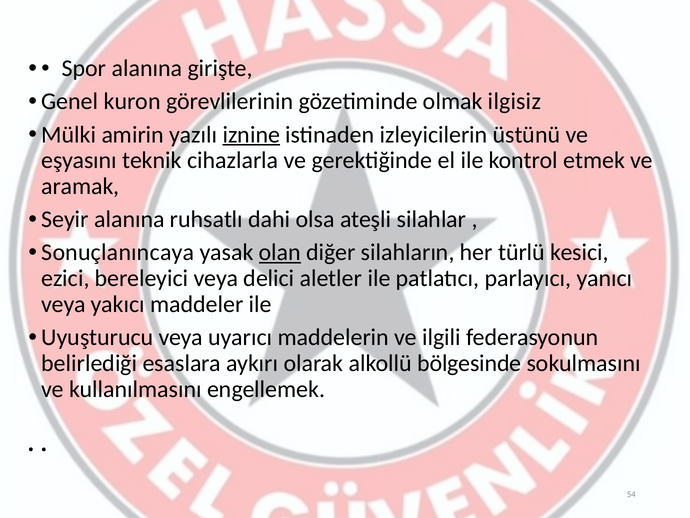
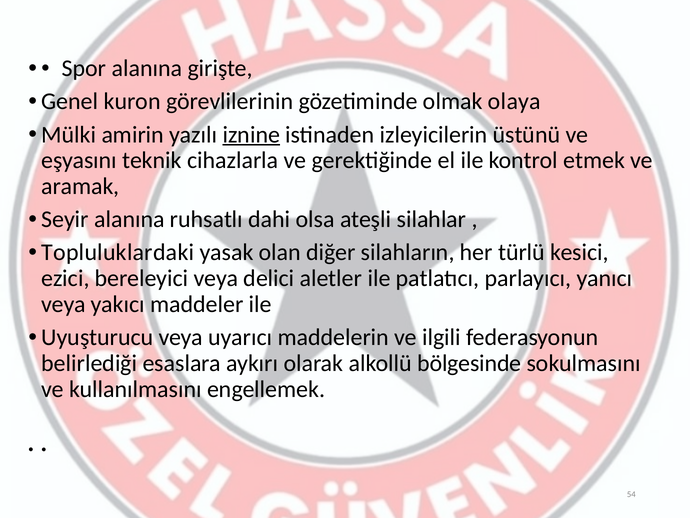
ilgisiz: ilgisiz -> olaya (514, 101)
Sonuçlanıncaya: Sonuçlanıncaya -> Topluluklardaki (118, 252)
olan underline: present -> none (280, 252)
